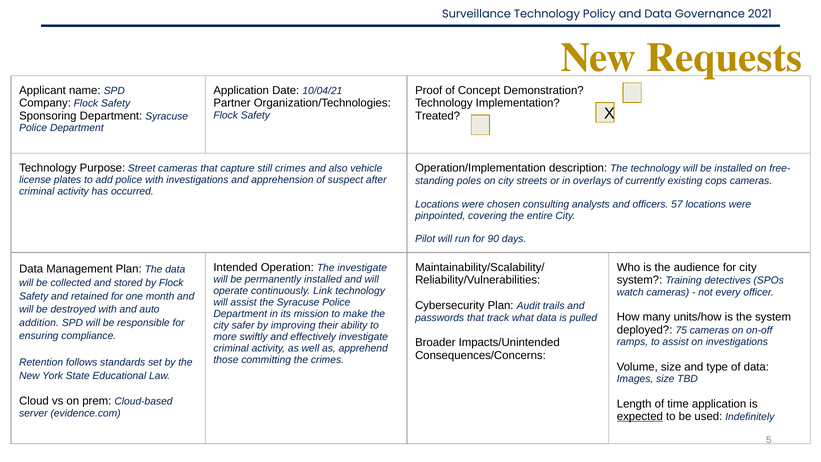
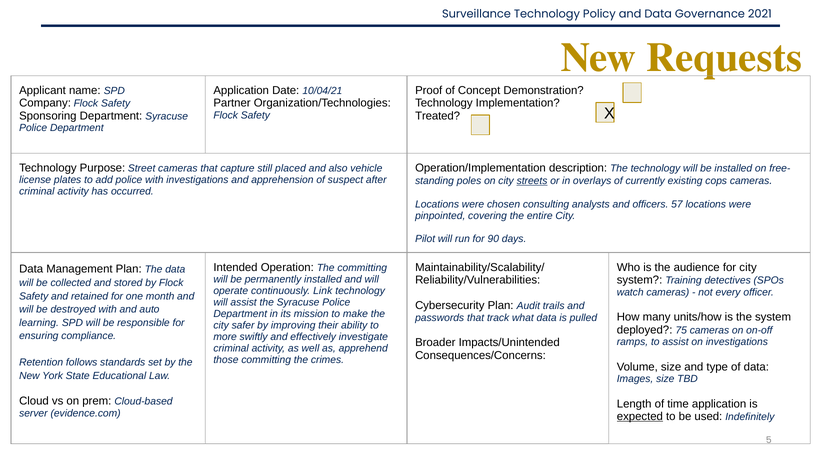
still crimes: crimes -> placed (290, 168)
streets underline: none -> present (532, 181)
The investigate: investigate -> committing (362, 268)
addition: addition -> learning (39, 323)
